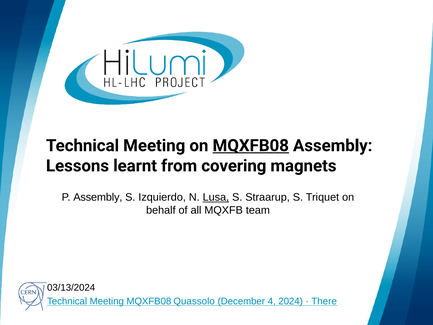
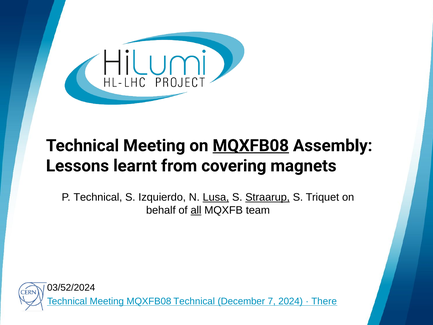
P Assembly: Assembly -> Technical (98, 197)
Straarup underline: none -> present (268, 197)
all underline: none -> present (196, 210)
03/13/2024: 03/13/2024 -> 03/52/2024 (71, 287)
MQXFB08 Quassolo: Quassolo -> Technical (194, 301)
4: 4 -> 7 (272, 301)
